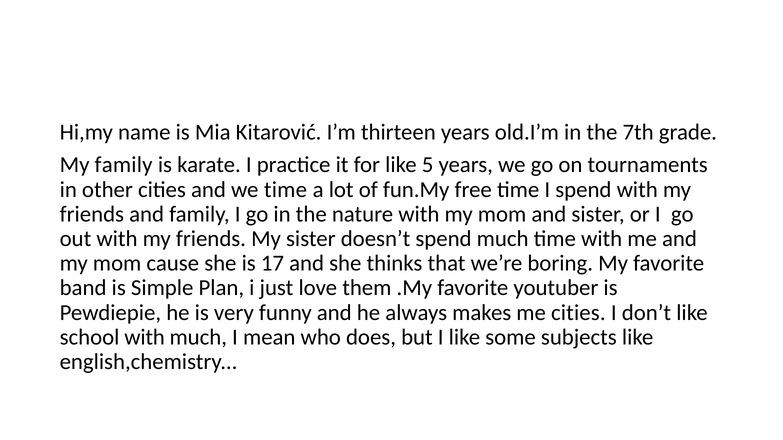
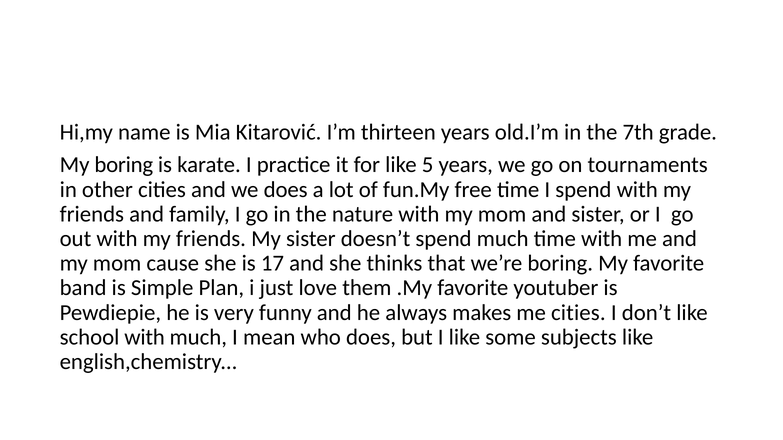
My family: family -> boring (124, 165)
we time: time -> does (286, 190)
